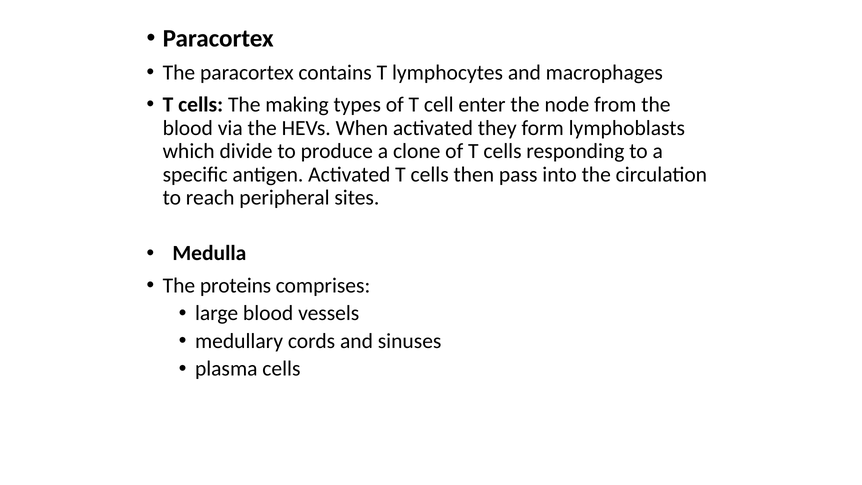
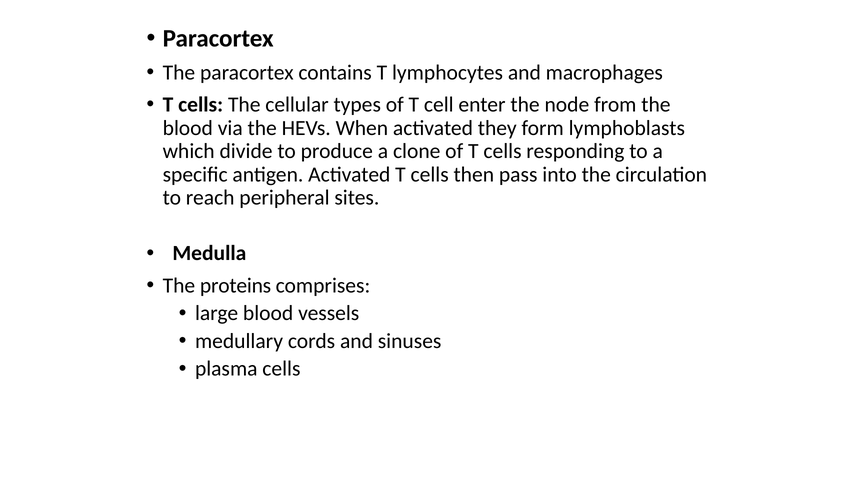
making: making -> cellular (297, 105)
